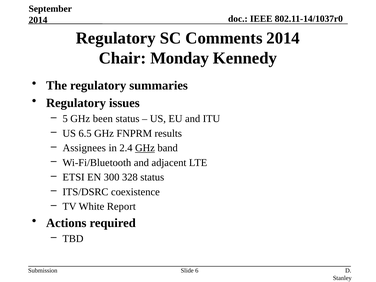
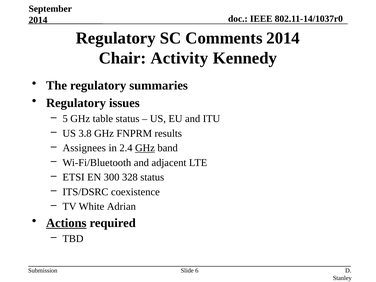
Monday: Monday -> Activity (179, 58)
been: been -> table (103, 119)
6.5: 6.5 -> 3.8 (85, 133)
Report: Report -> Adrian (121, 207)
Actions underline: none -> present (66, 223)
